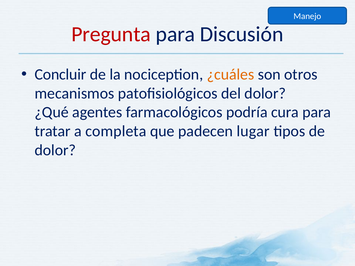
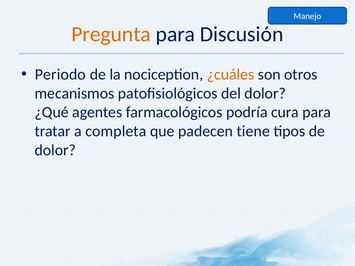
Pregunta colour: red -> orange (111, 34)
Concluir: Concluir -> Periodo (60, 74)
lugar: lugar -> tiene (253, 131)
